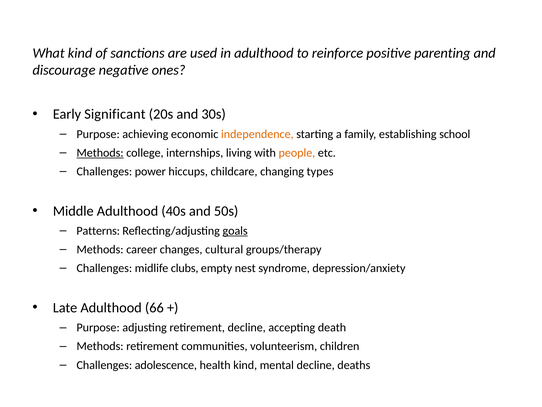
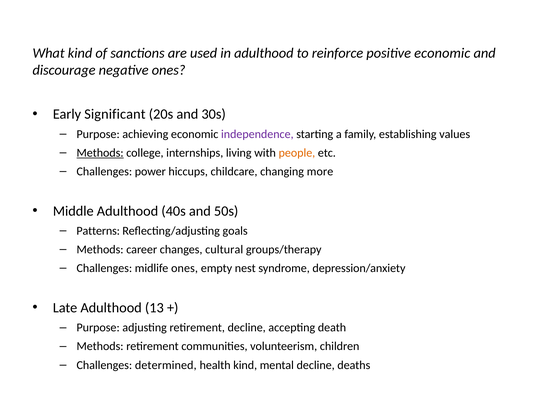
positive parenting: parenting -> economic (442, 53)
independence colour: orange -> purple (257, 134)
school: school -> values (455, 134)
types: types -> more (320, 171)
goals underline: present -> none (235, 231)
midlife clubs: clubs -> ones (185, 268)
66: 66 -> 13 (154, 307)
adolescence: adolescence -> determined (166, 365)
